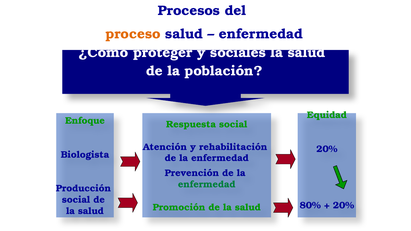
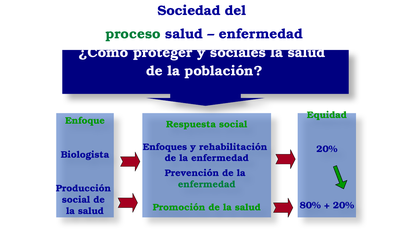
Procesos: Procesos -> Sociedad (189, 11)
proceso colour: orange -> green (133, 34)
Atención: Atención -> Enfoques (165, 147)
